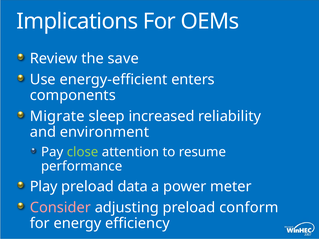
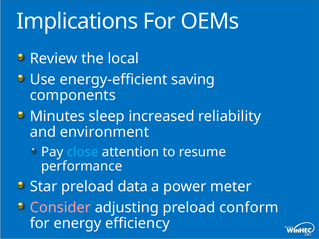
save: save -> local (123, 59)
enters: enters -> saving (193, 80)
Migrate: Migrate -> Minutes (57, 116)
close colour: light green -> light blue (83, 152)
Play: Play -> Star (44, 187)
